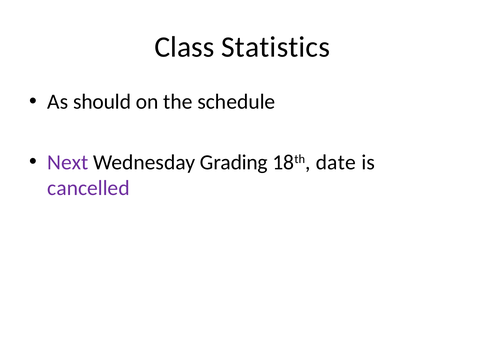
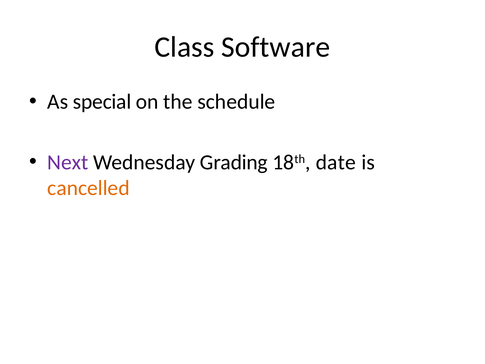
Statistics: Statistics -> Software (276, 47)
should: should -> special (102, 102)
cancelled colour: purple -> orange (88, 188)
